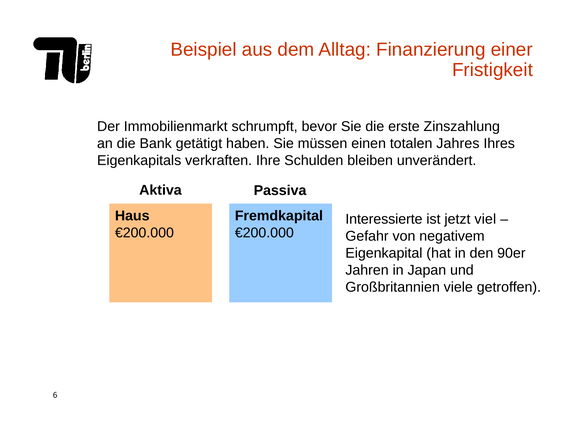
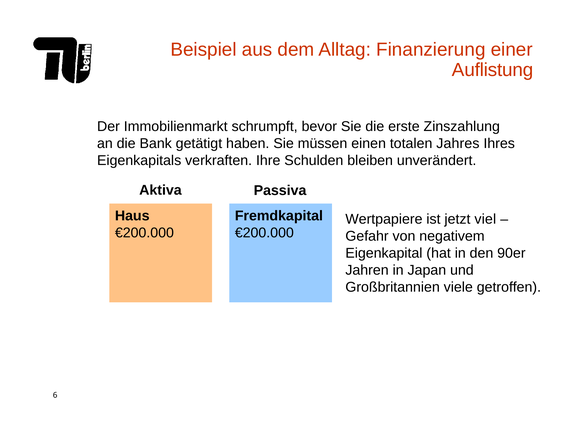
Fristigkeit: Fristigkeit -> Auflistung (493, 70)
Interessierte: Interessierte -> Wertpapiere (384, 219)
